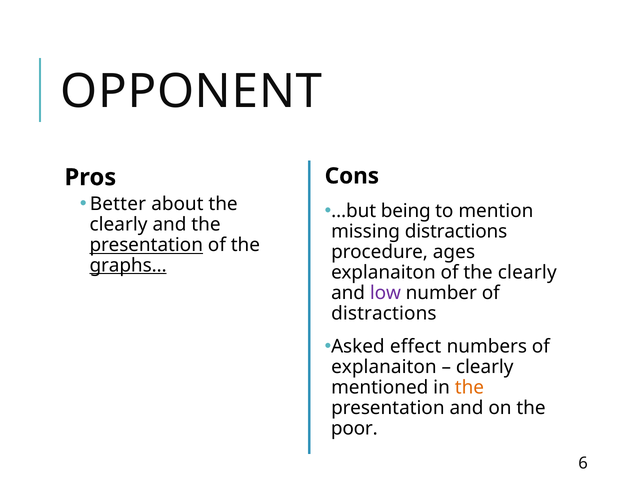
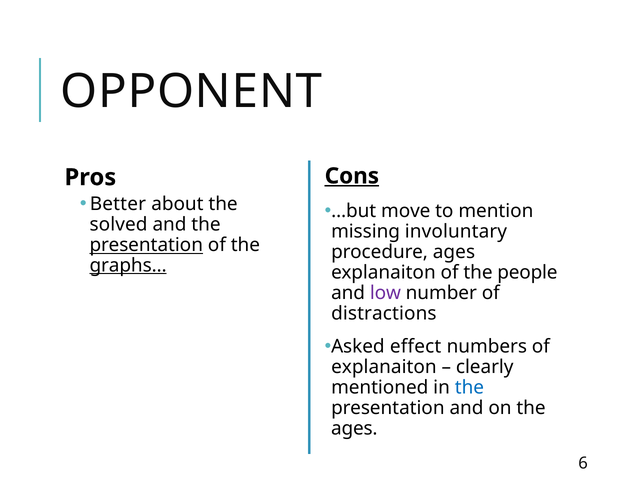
Cons underline: none -> present (352, 176)
being: being -> move (406, 211)
clearly: clearly -> solved (118, 224)
missing distractions: distractions -> involuntary (456, 231)
of the clearly: clearly -> people (527, 272)
the colour: orange -> blue (469, 387)
poor: poor -> ages (354, 428)
